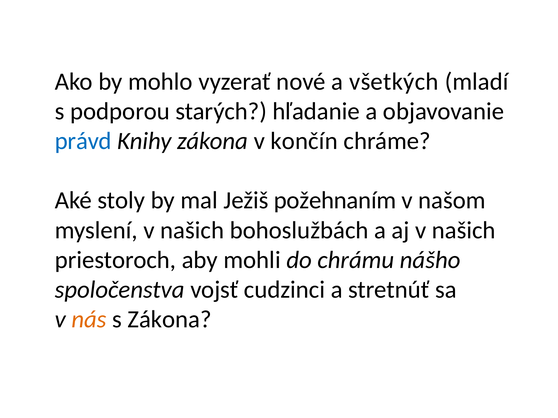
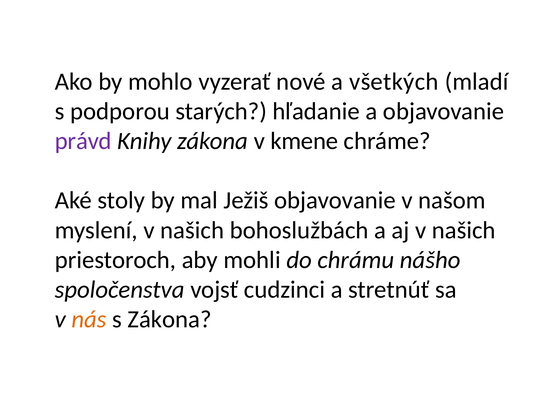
právd colour: blue -> purple (83, 141)
končín: končín -> kmene (304, 141)
Ježiš požehnaním: požehnaním -> objavovanie (335, 201)
